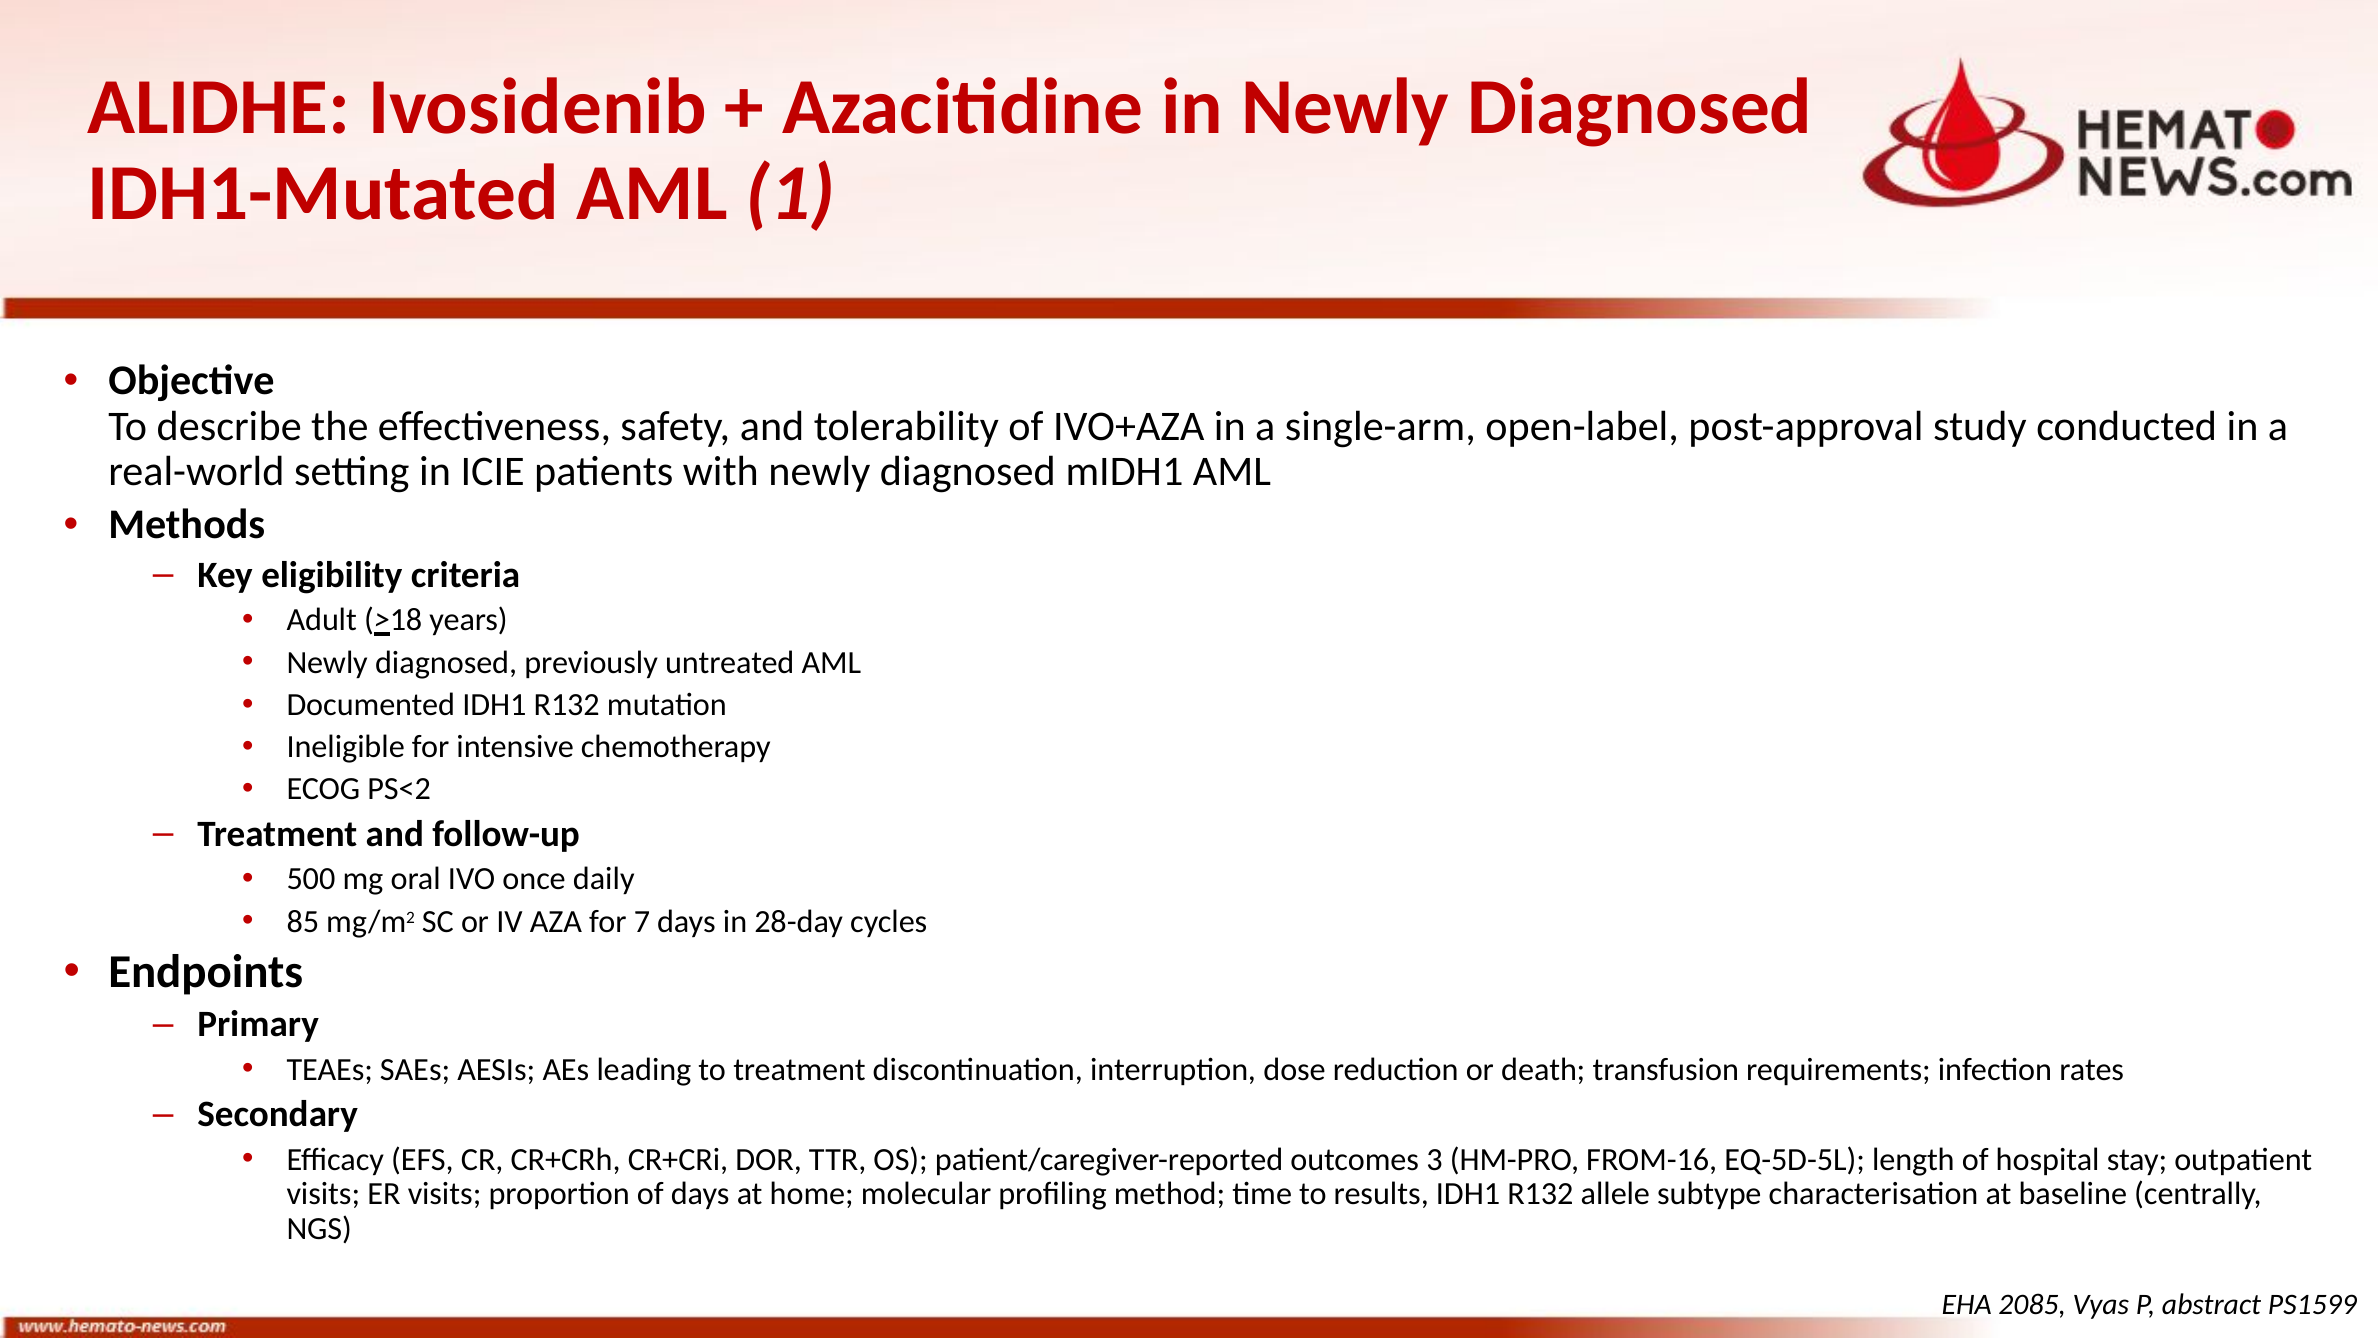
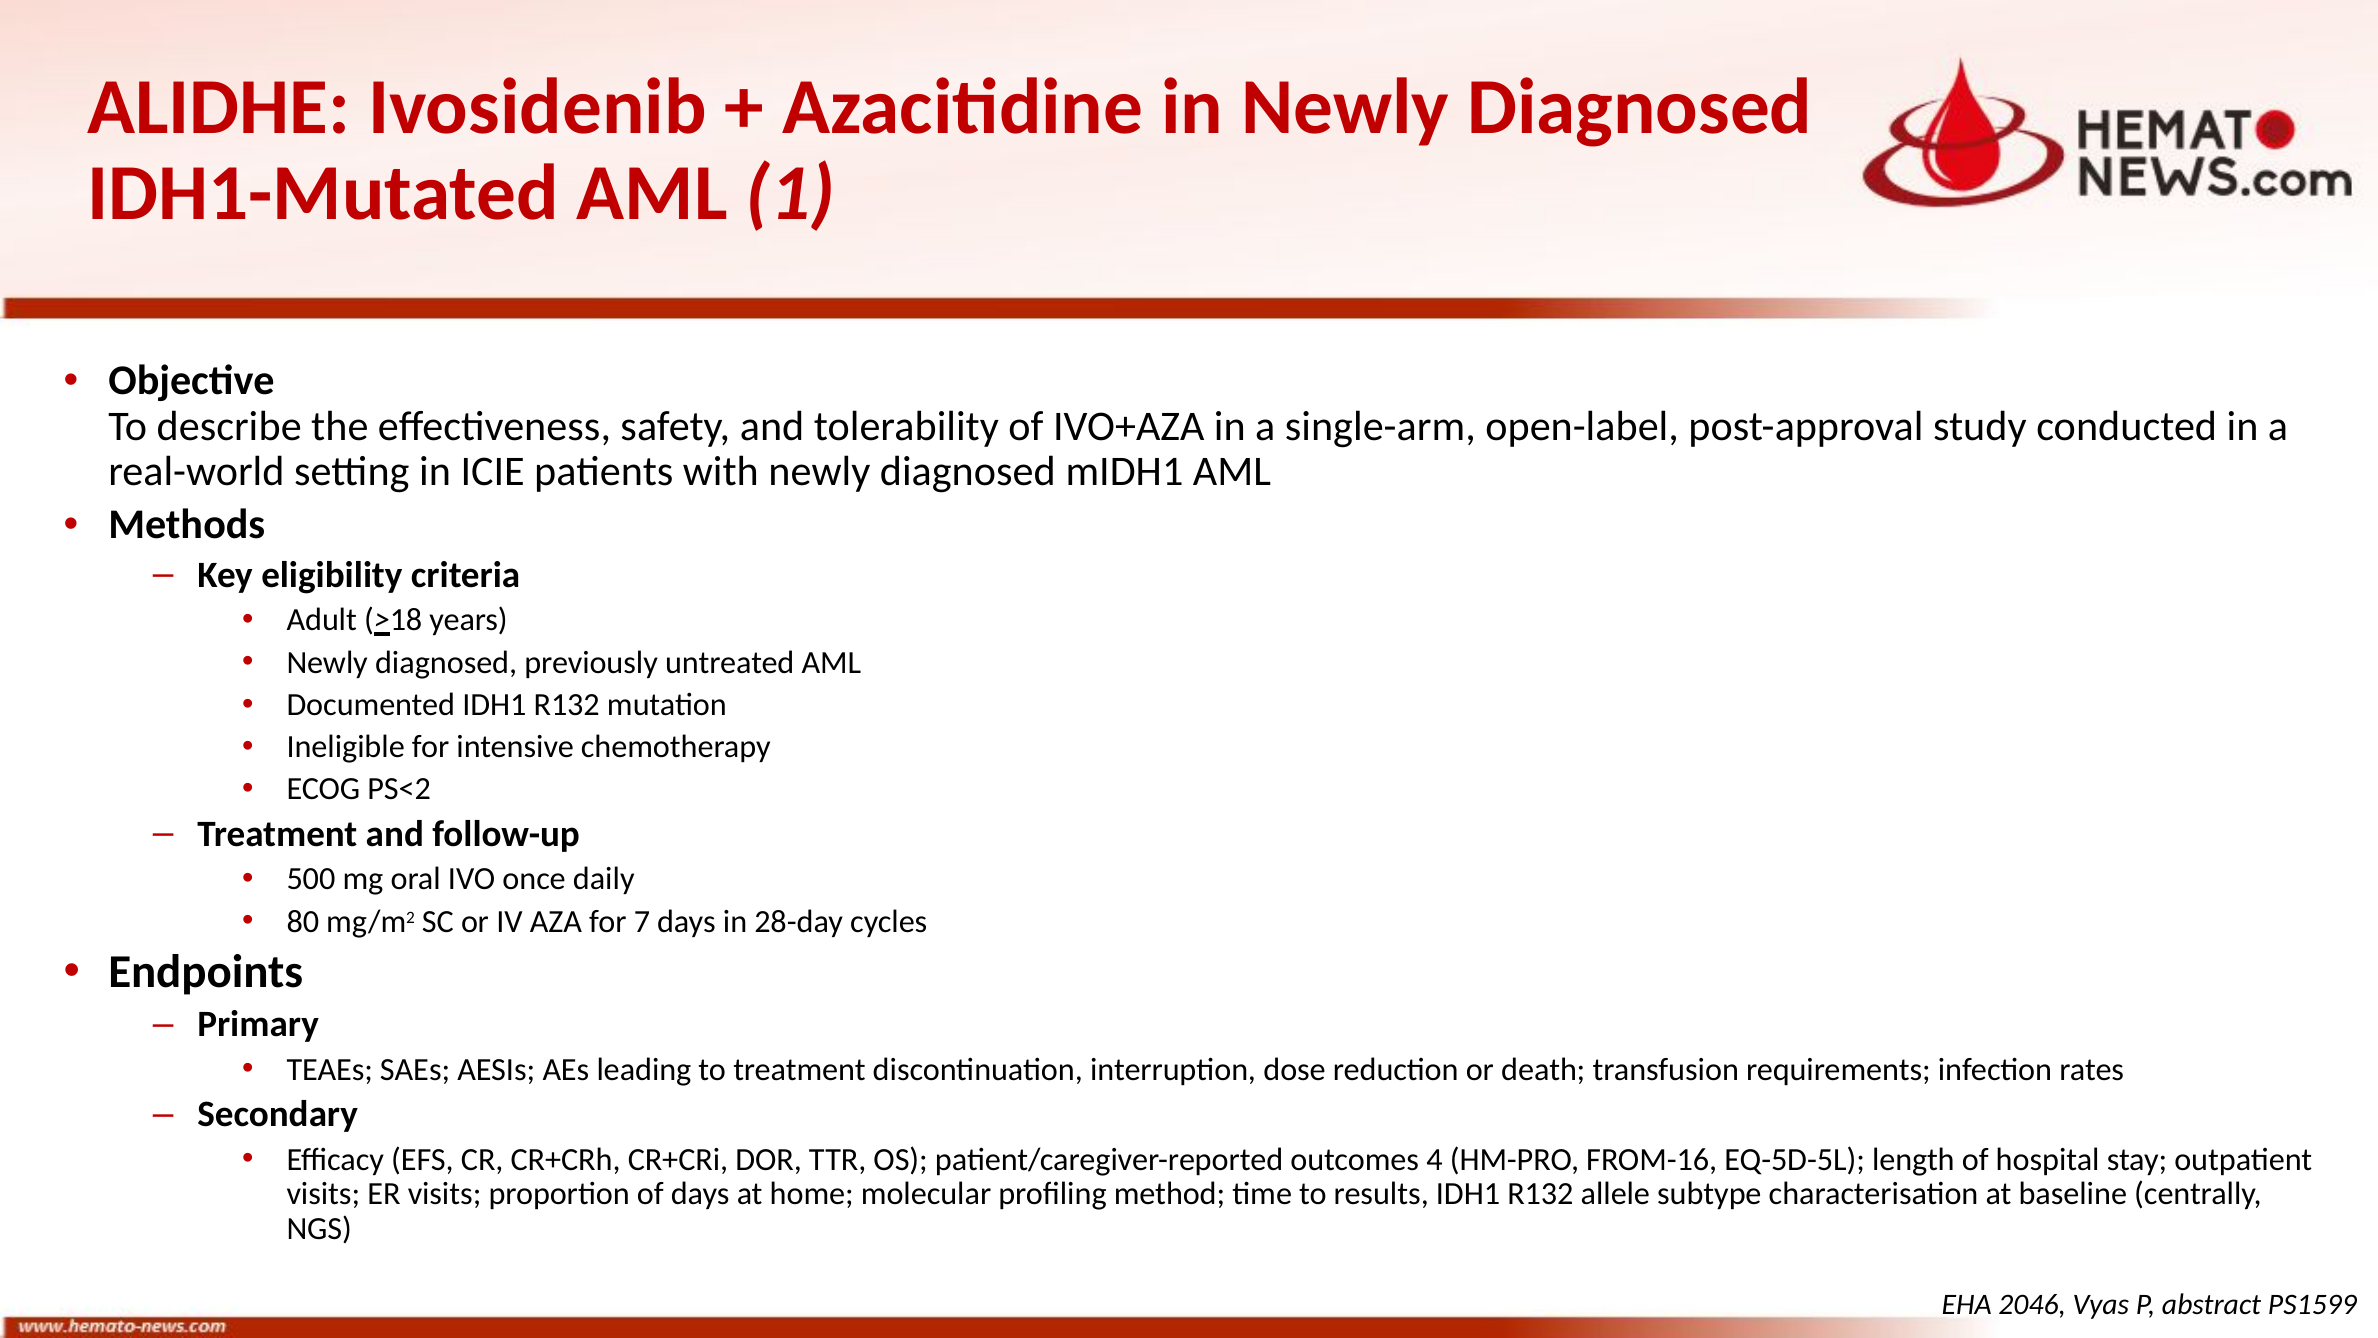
85: 85 -> 80 (303, 921)
3: 3 -> 4 (1434, 1159)
2085: 2085 -> 2046 (2032, 1304)
